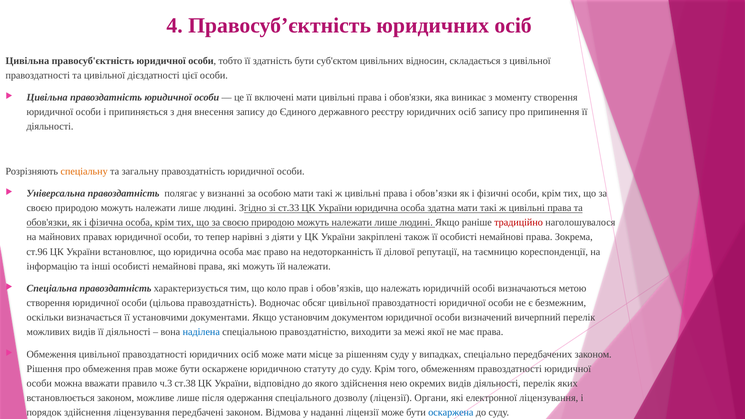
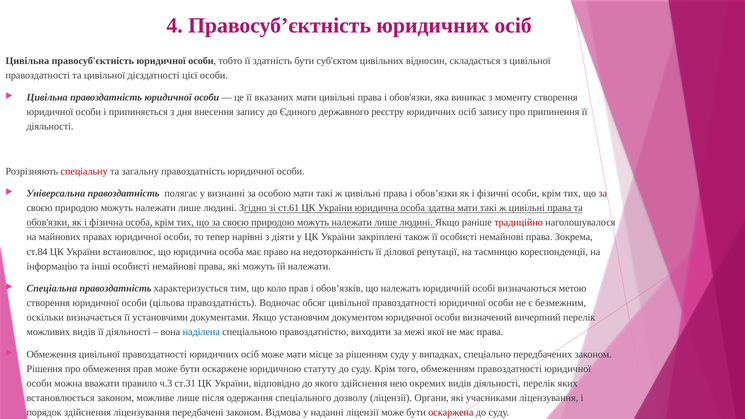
включені: включені -> вказаних (274, 98)
спеціальну colour: orange -> red (84, 171)
ст.33: ст.33 -> ст.61 (289, 208)
ст.96: ст.96 -> ст.84 (37, 252)
ст.38: ст.38 -> ст.31 (185, 384)
електронної: електронної -> учасниками (491, 398)
оскаржена colour: blue -> red (451, 413)
